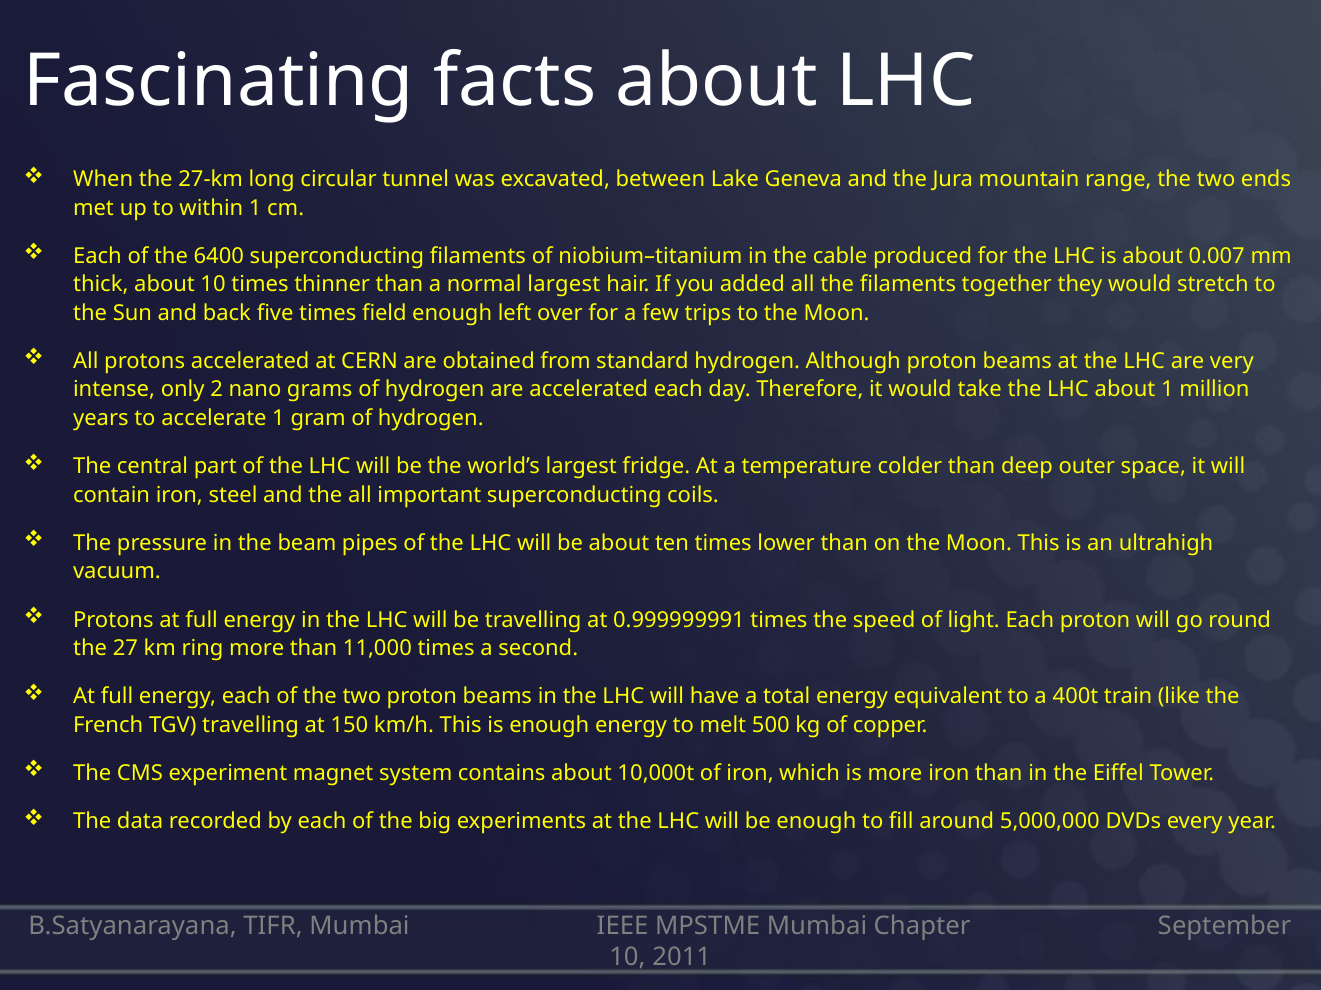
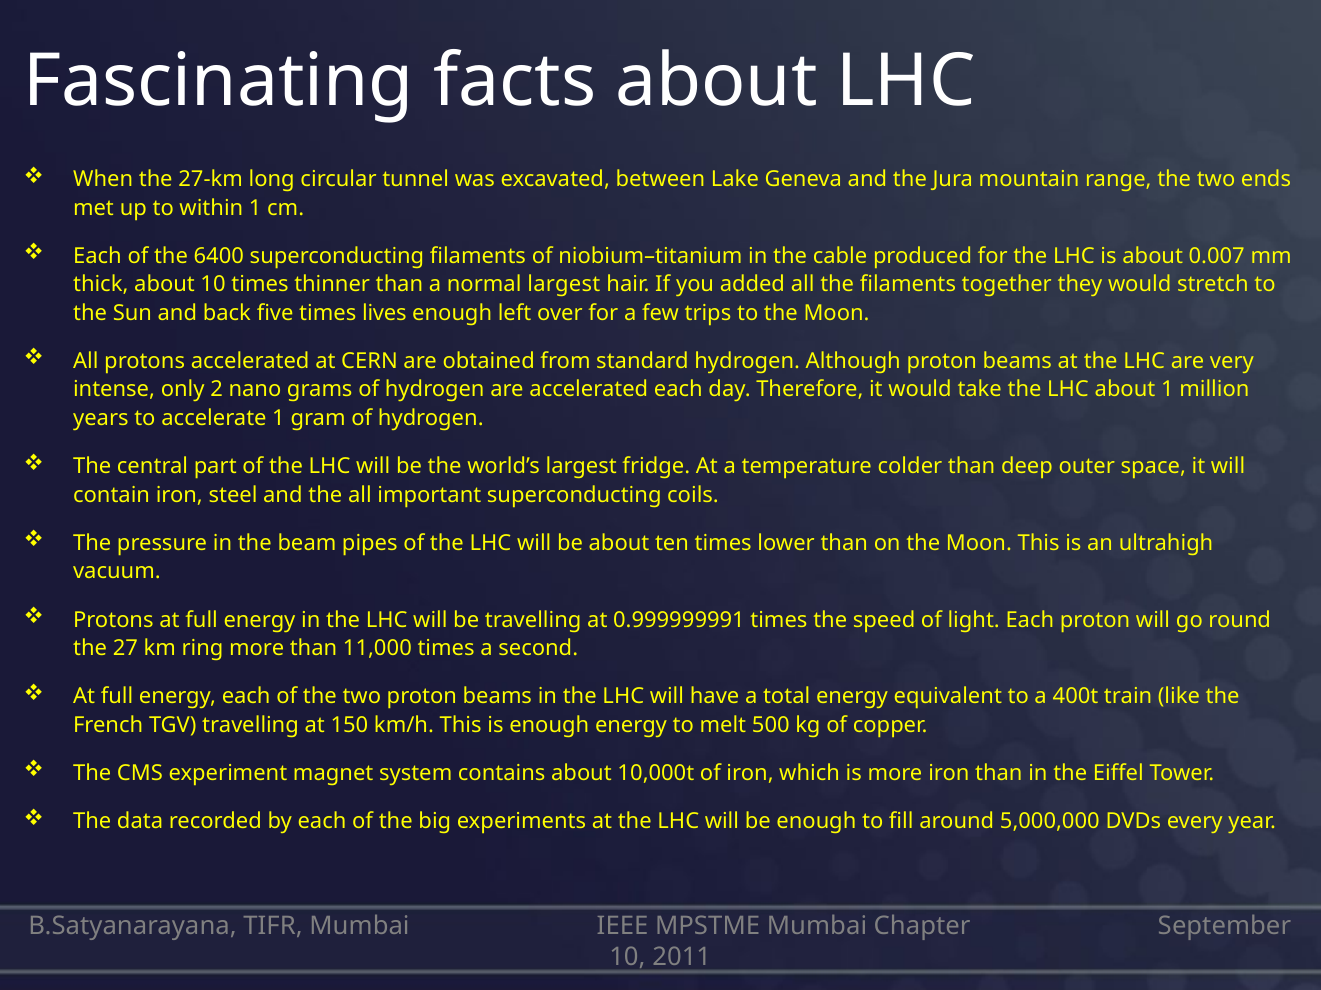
field: field -> lives (384, 313)
